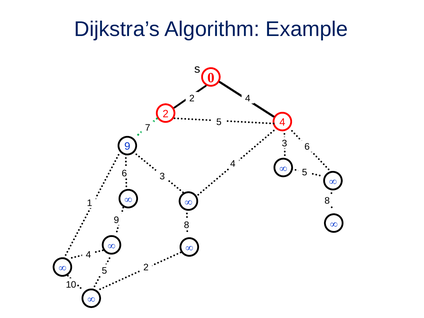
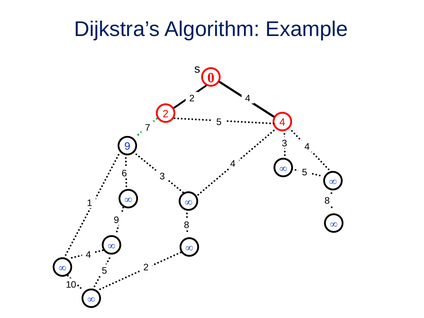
6: 6 -> 4 (307, 147)
